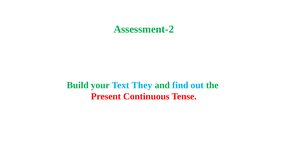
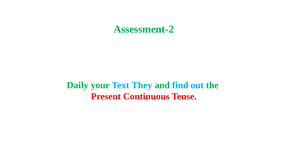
Build: Build -> Daily (78, 85)
